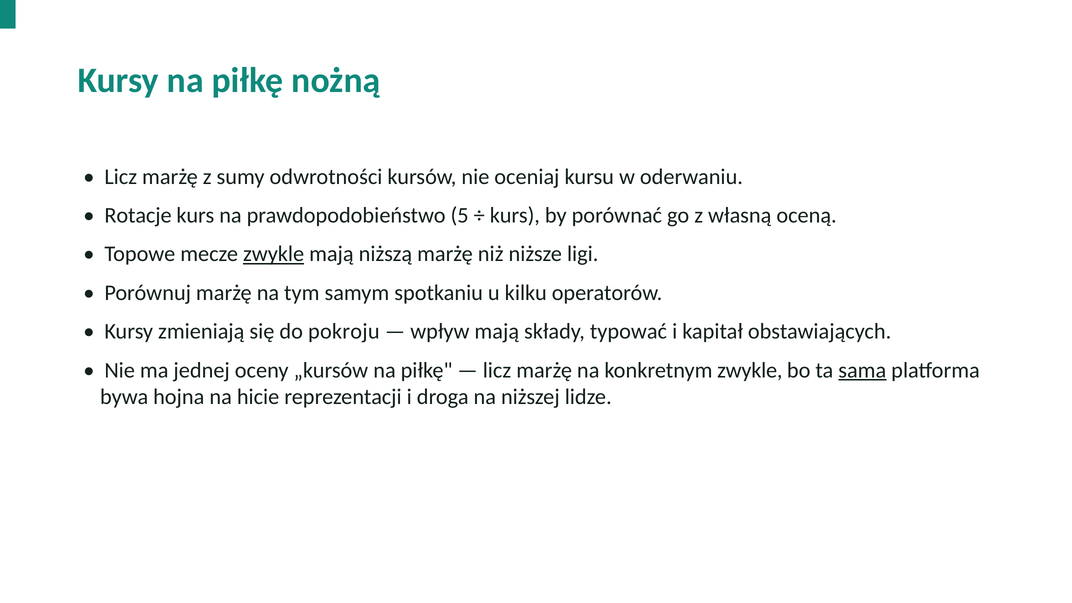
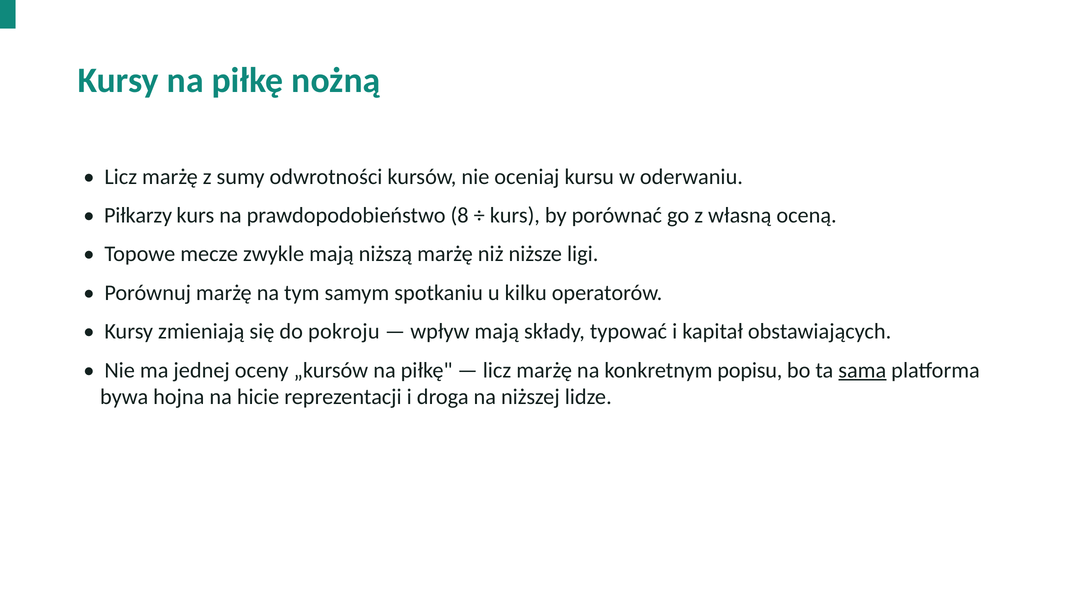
Rotacje: Rotacje -> Piłkarzy (138, 215)
5: 5 -> 8 (460, 215)
zwykle underline: present -> none (274, 254)
konkretnym zwykle: zwykle -> popisu (750, 370)
